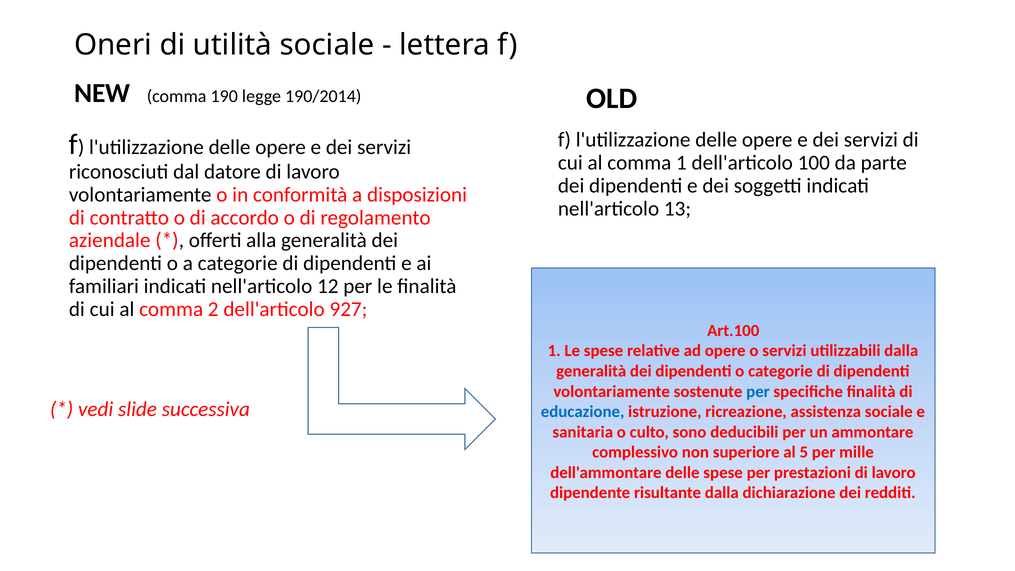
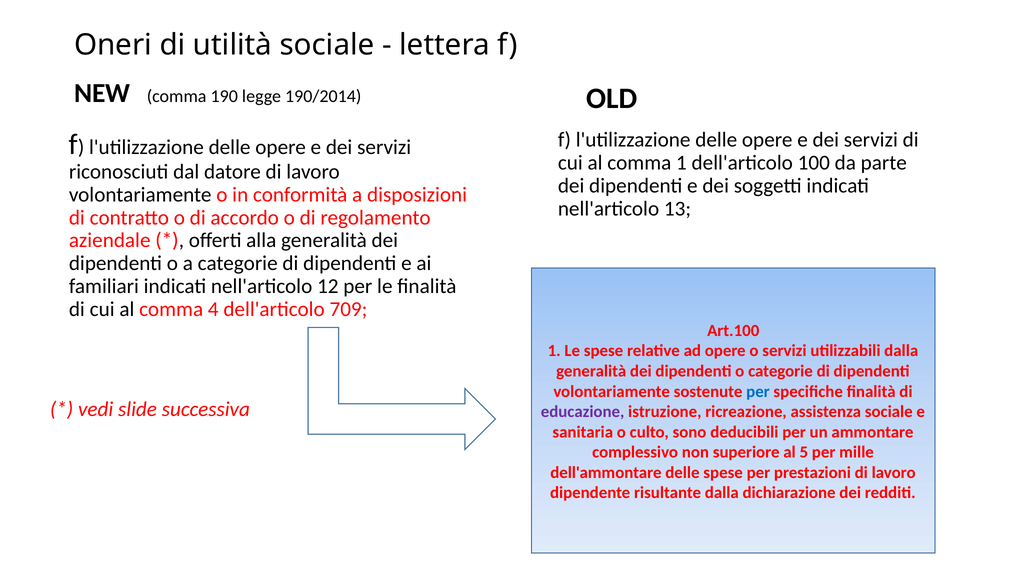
2: 2 -> 4 (213, 309)
927: 927 -> 709 (348, 309)
educazione colour: blue -> purple (583, 412)
